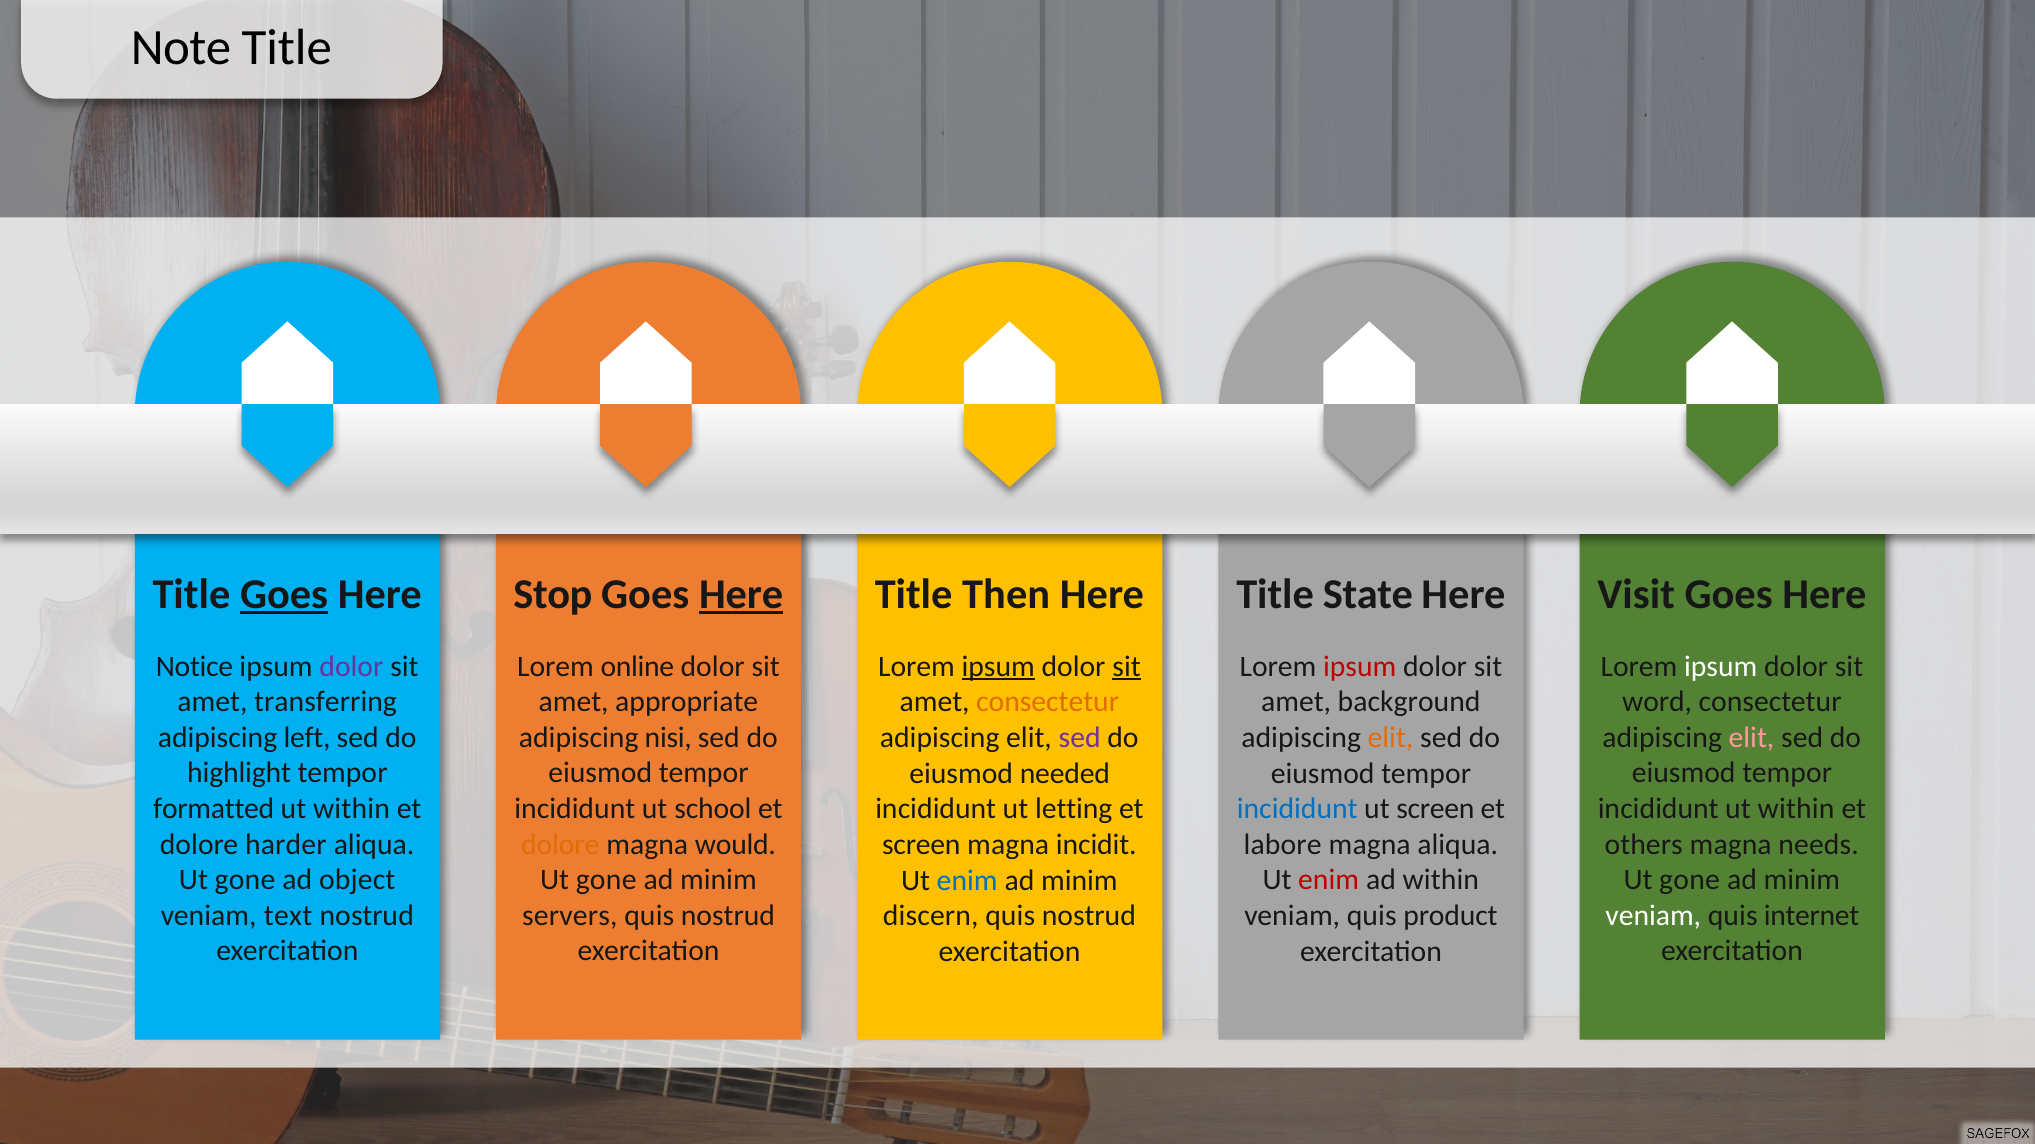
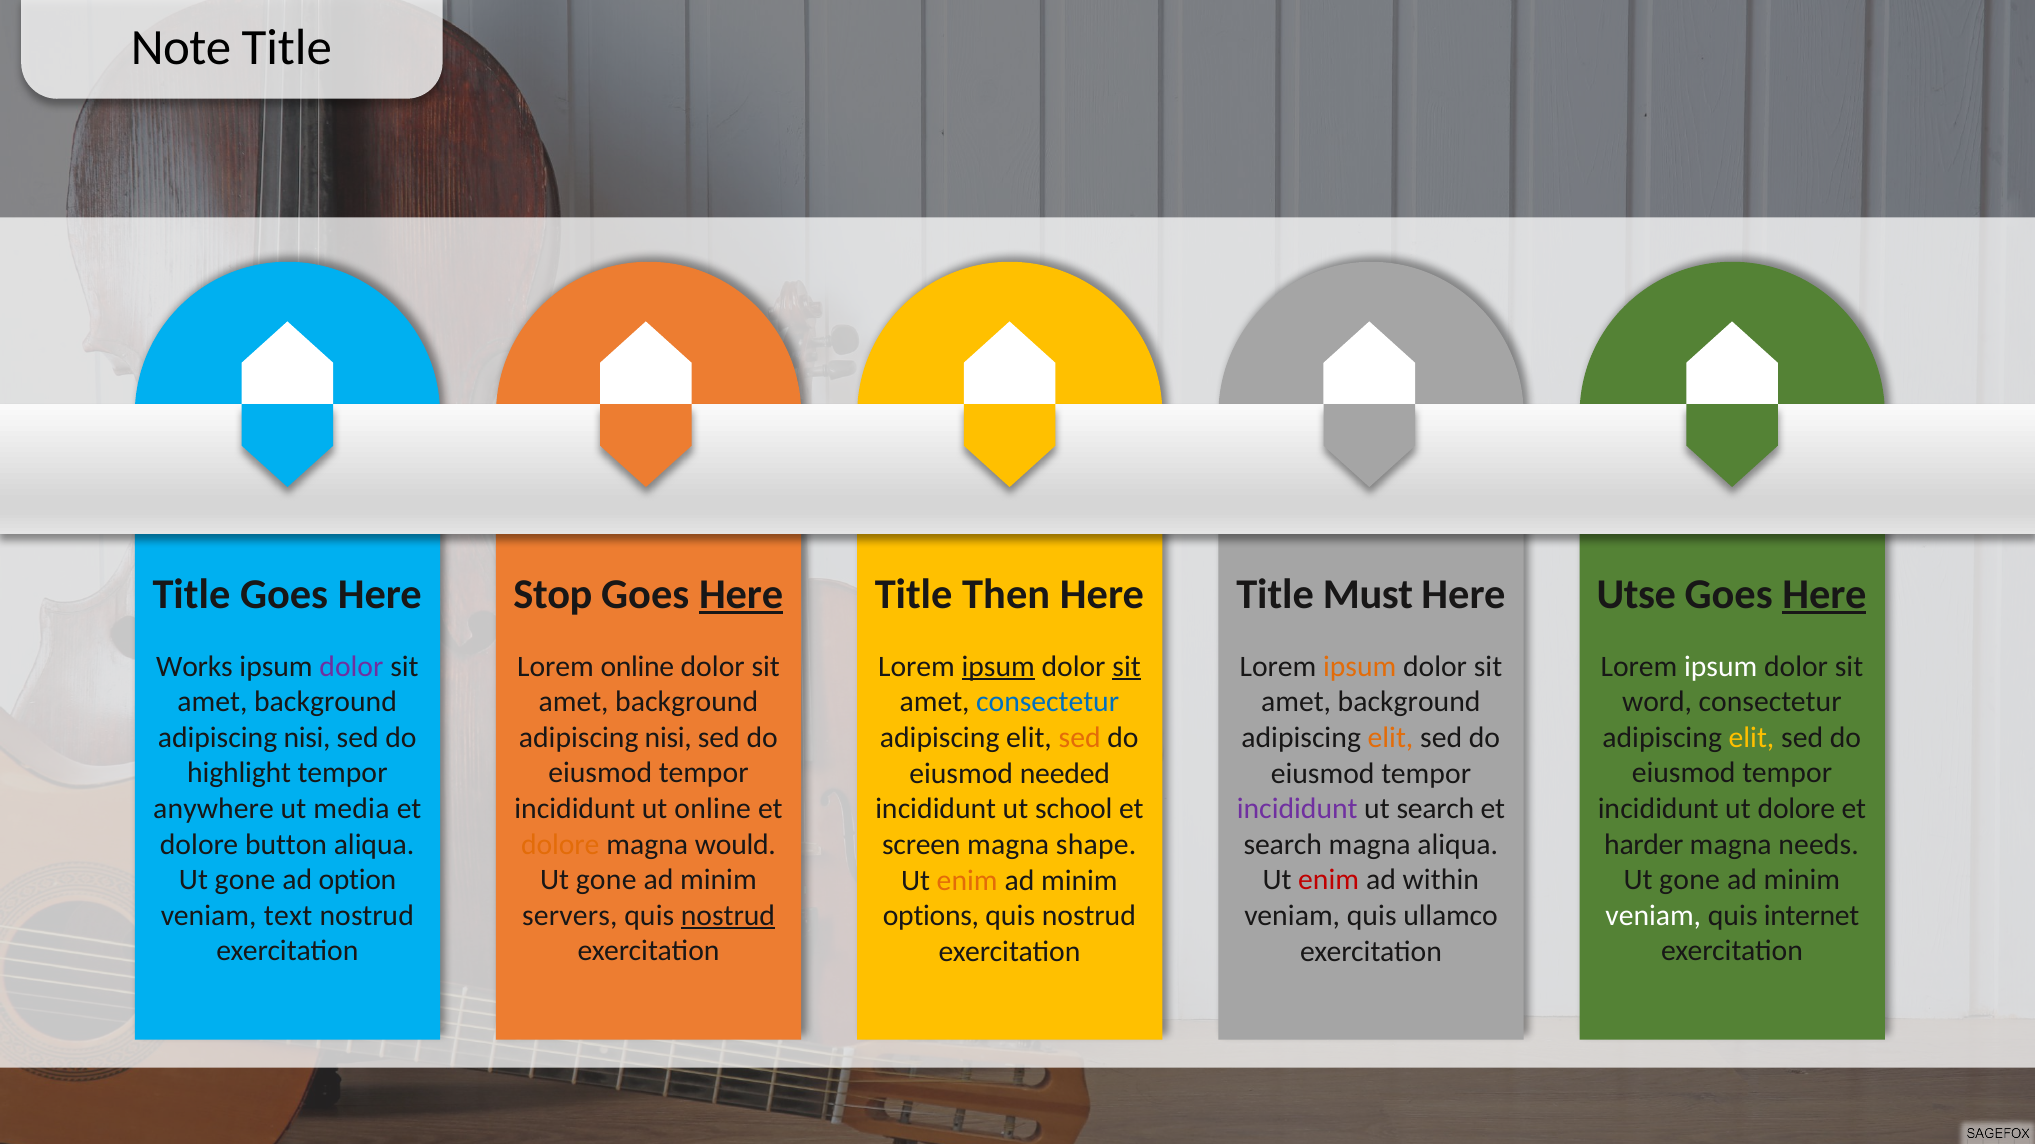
Goes underline: present -> none (284, 595)
Visit: Visit -> Utse (1636, 595)
Here underline: none -> present (1825, 595)
State: State -> Must (1368, 595)
Notice: Notice -> Works (194, 667)
ipsum colour: red -> orange (1360, 667)
transferring: transferring -> background (325, 702)
appropriate: appropriate -> background (687, 702)
consectetur colour: orange -> blue (1048, 703)
left: left -> nisi (307, 738)
elit colour: pink -> yellow (1752, 738)
sed colour: purple -> orange (1080, 738)
formatted: formatted -> anywhere (214, 809)
within: within -> media (351, 809)
ut school: school -> online (713, 809)
incididunt ut within: within -> dolore (1796, 809)
incididunt colour: blue -> purple (1297, 809)
ut screen: screen -> search (1435, 809)
letting: letting -> school (1074, 810)
harder: harder -> button (286, 845)
others: others -> harder (1644, 845)
labore: labore -> search (1283, 845)
incidit: incidit -> shape (1096, 845)
object: object -> option (357, 880)
enim colour: blue -> orange (967, 881)
nostrud underline: none -> present (728, 916)
product: product -> ullamco (1451, 916)
discern: discern -> options (931, 916)
